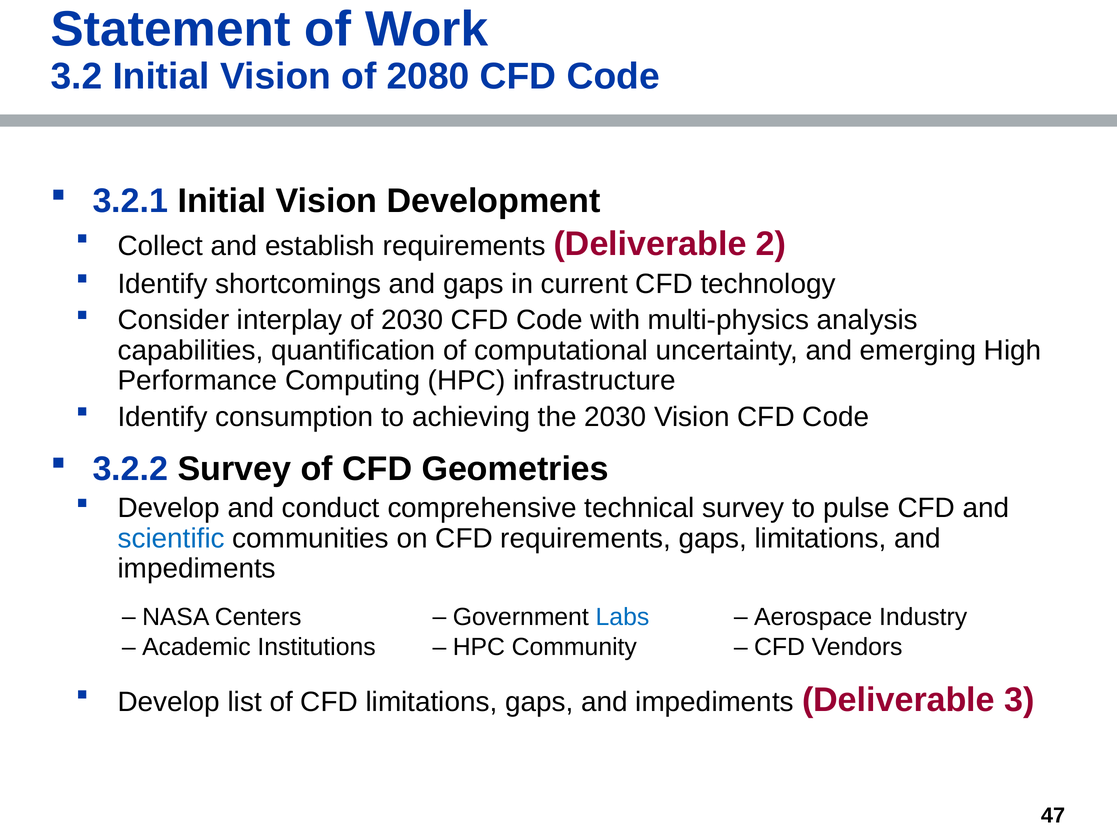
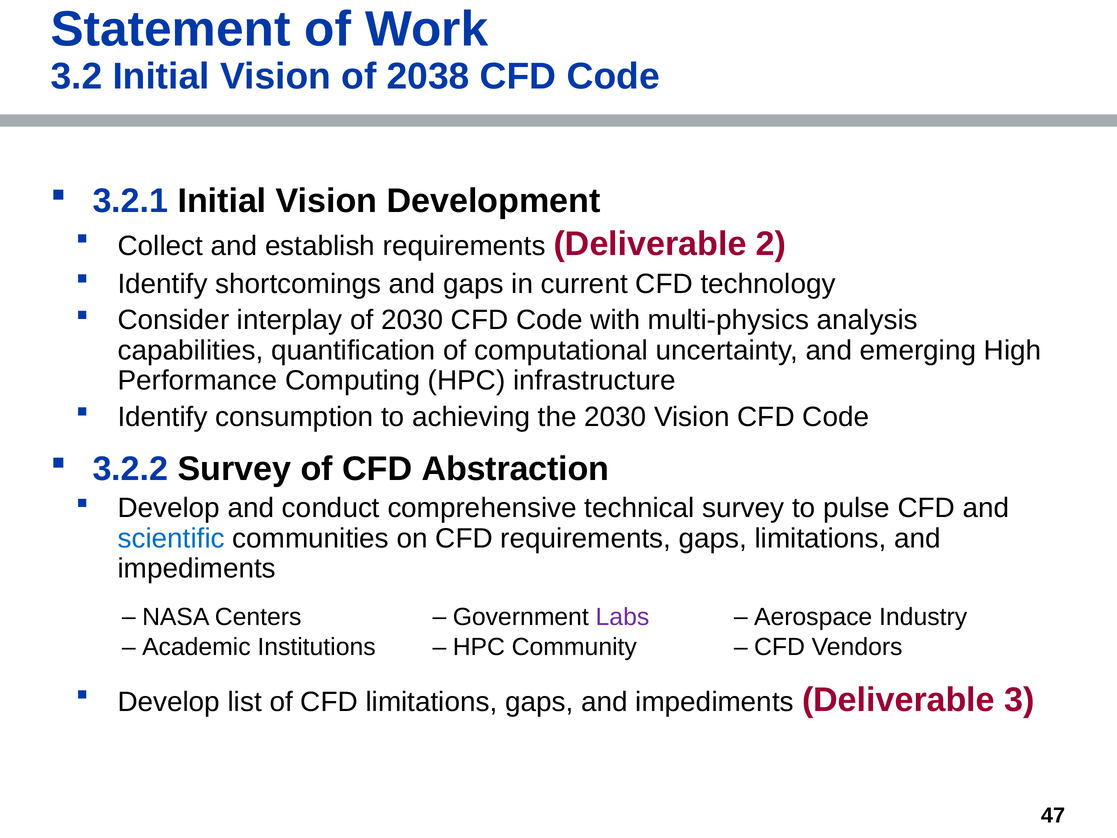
2080: 2080 -> 2038 (428, 76)
Geometries: Geometries -> Abstraction (515, 469)
Labs colour: blue -> purple (622, 617)
